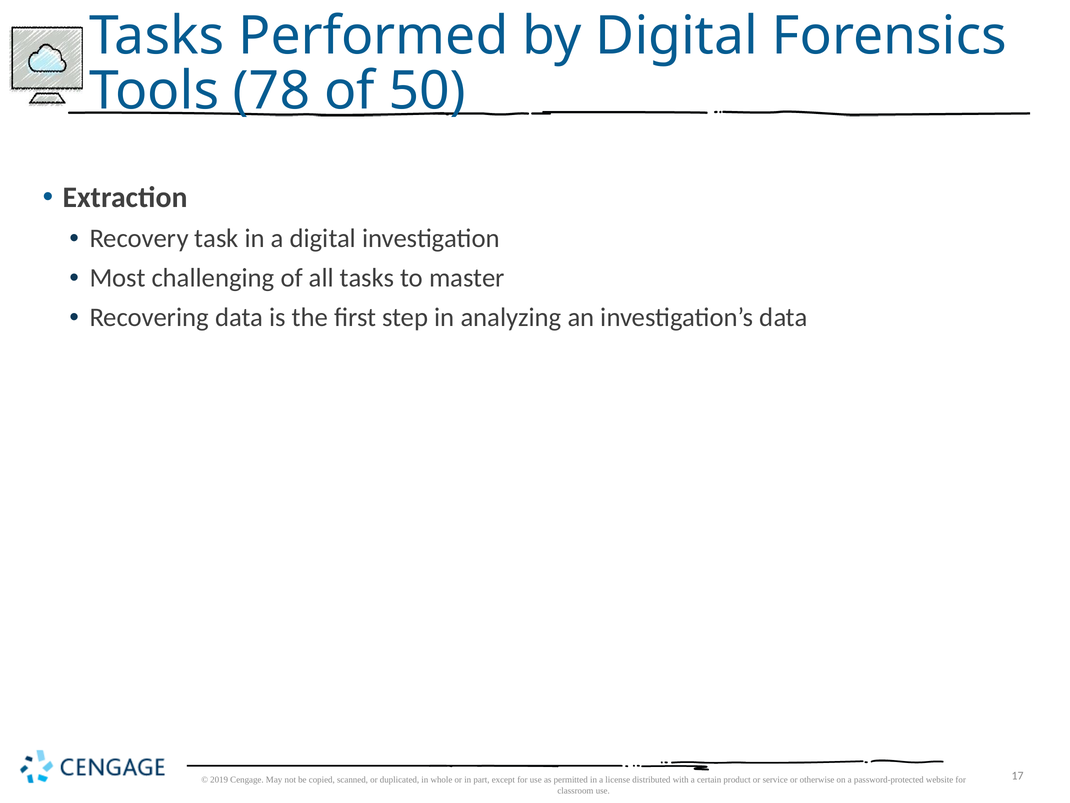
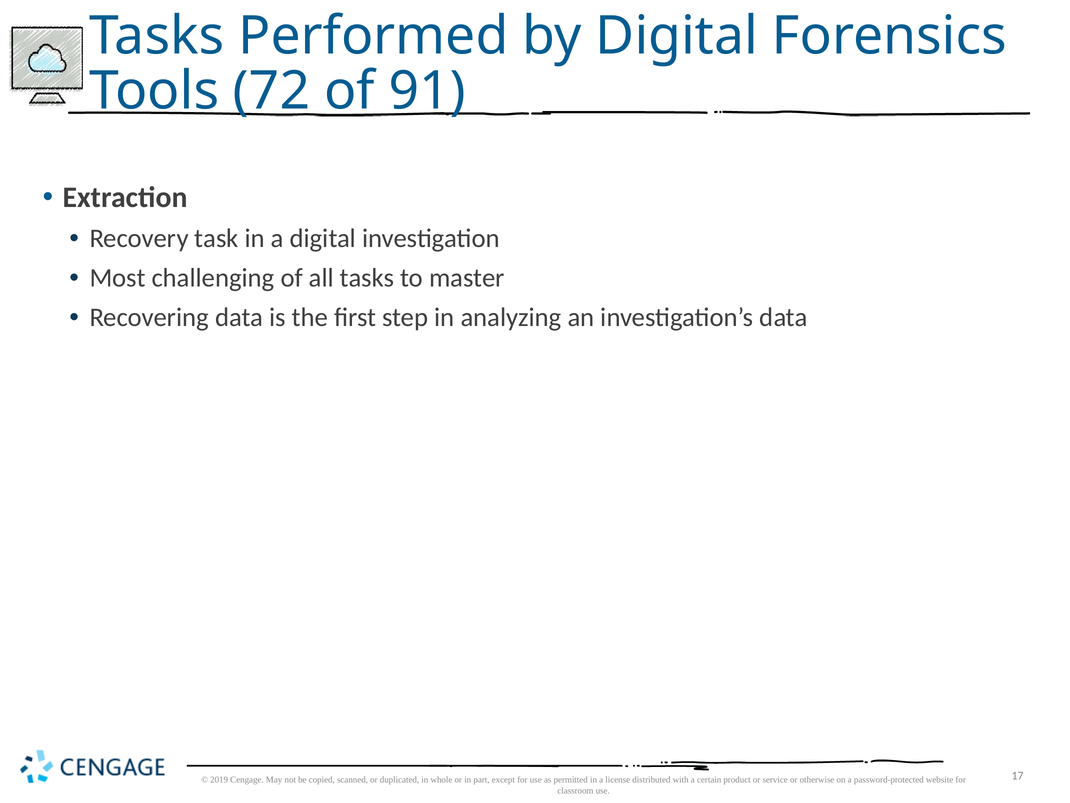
78: 78 -> 72 (272, 91)
50: 50 -> 91 (427, 91)
